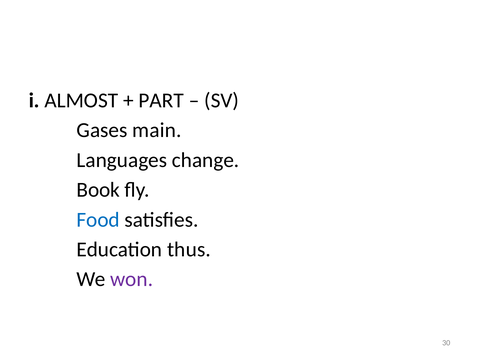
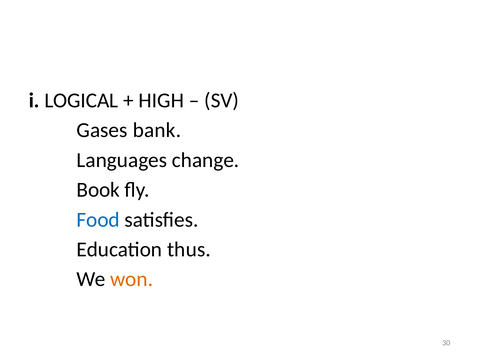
ALMOST: ALMOST -> LOGICAL (81, 101)
PART: PART -> HIGH (161, 101)
main: main -> bank (157, 130)
won colour: purple -> orange (132, 280)
